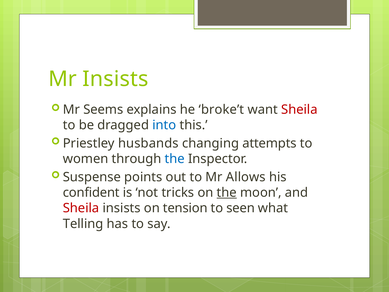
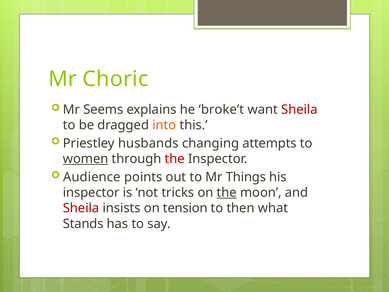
Mr Insists: Insists -> Choric (115, 79)
into colour: blue -> orange (164, 125)
women underline: none -> present (86, 159)
the colour: blue -> red (175, 159)
Suspense: Suspense -> Audience (92, 177)
Allows: Allows -> Things (246, 177)
confident: confident -> inspector (91, 192)
seen: seen -> then (241, 208)
Telling: Telling -> Stands (83, 224)
